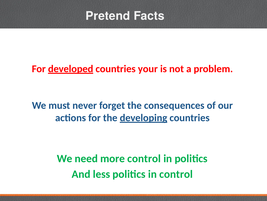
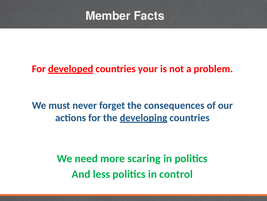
Pretend: Pretend -> Member (108, 16)
more control: control -> scaring (144, 158)
